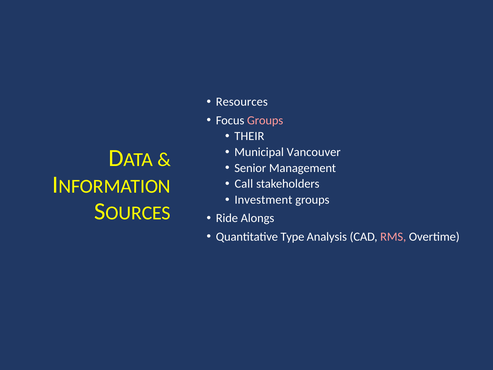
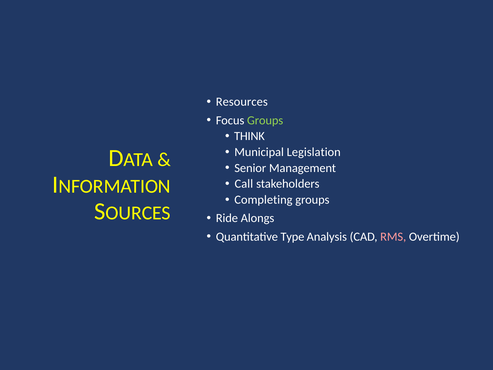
Groups colour: pink -> light green (265, 120)
THEIR: THEIR -> THINK (249, 136)
Vancouver: Vancouver -> Legislation (314, 152)
Investment: Investment -> Completing (263, 200)
